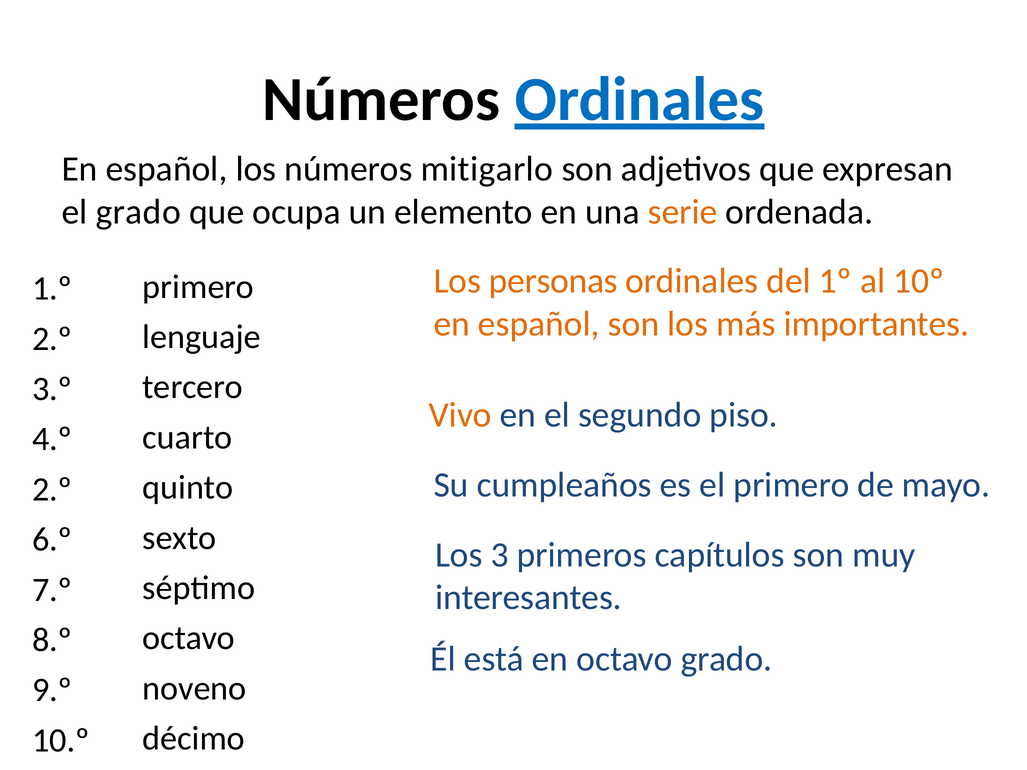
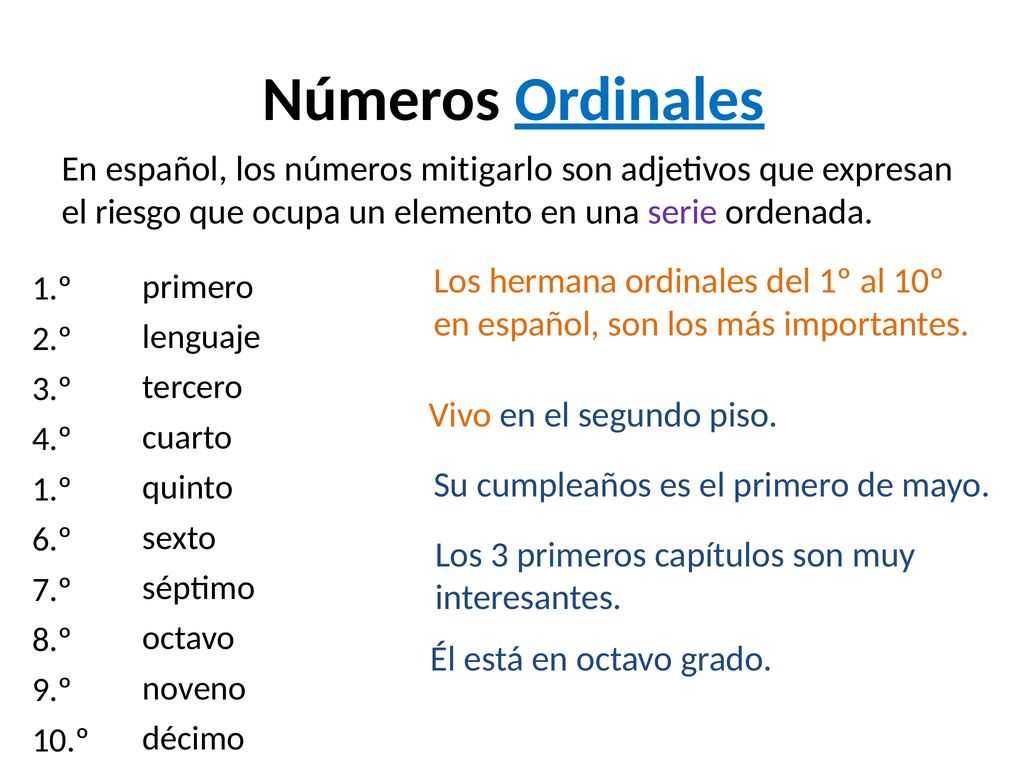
el grado: grado -> riesgo (139, 212)
serie colour: orange -> purple (683, 212)
personas: personas -> hermana (553, 281)
2.º: 2.º -> 1.º (52, 490)
